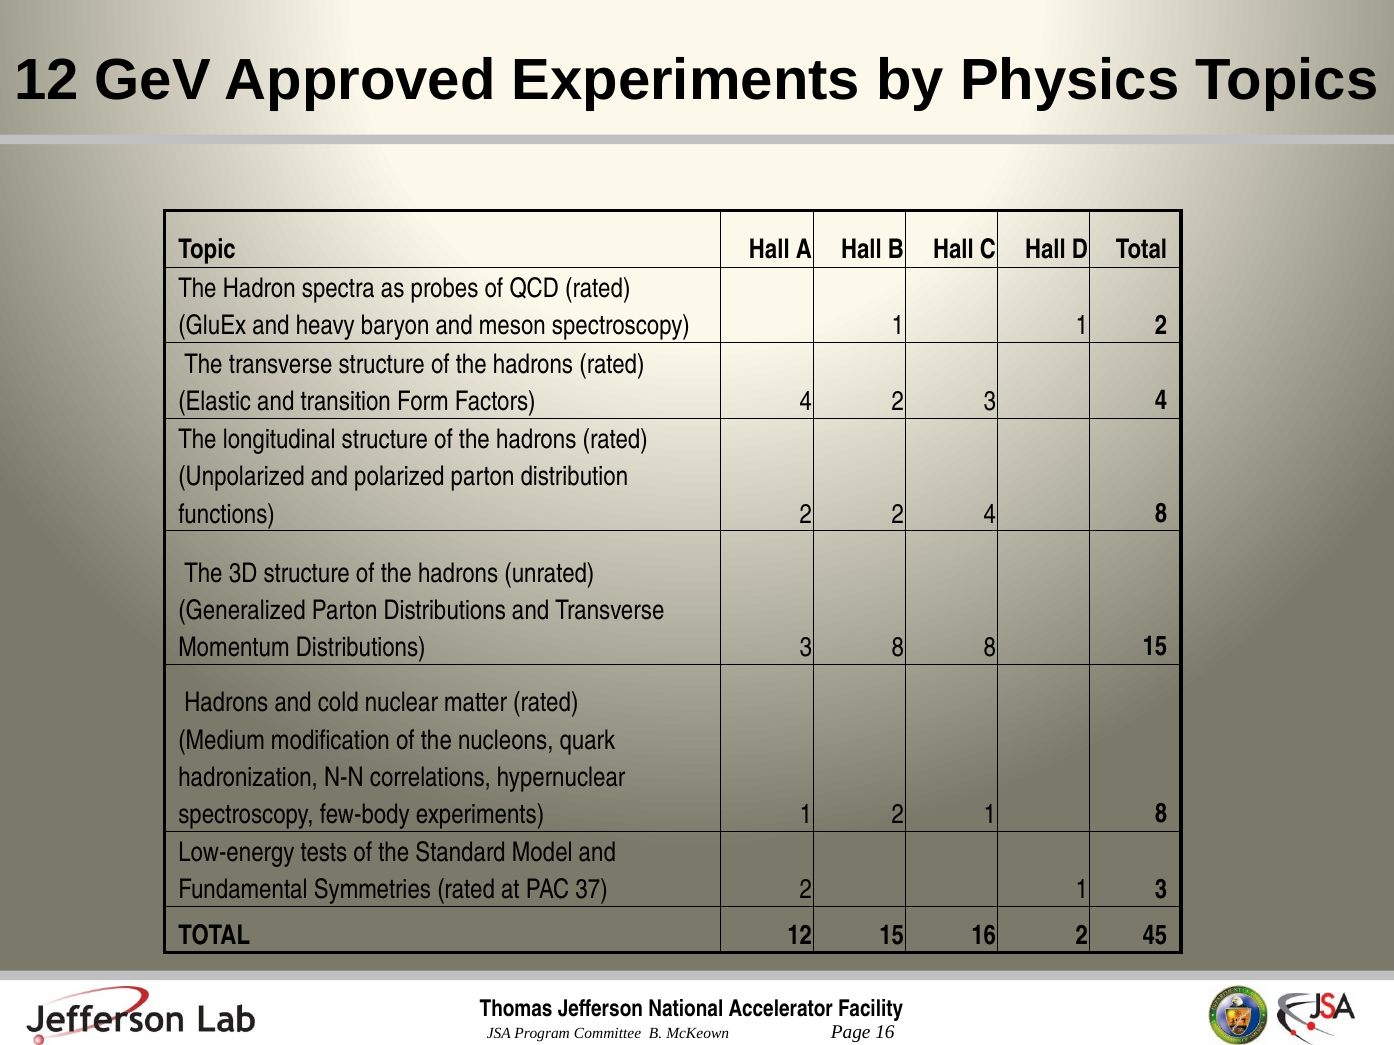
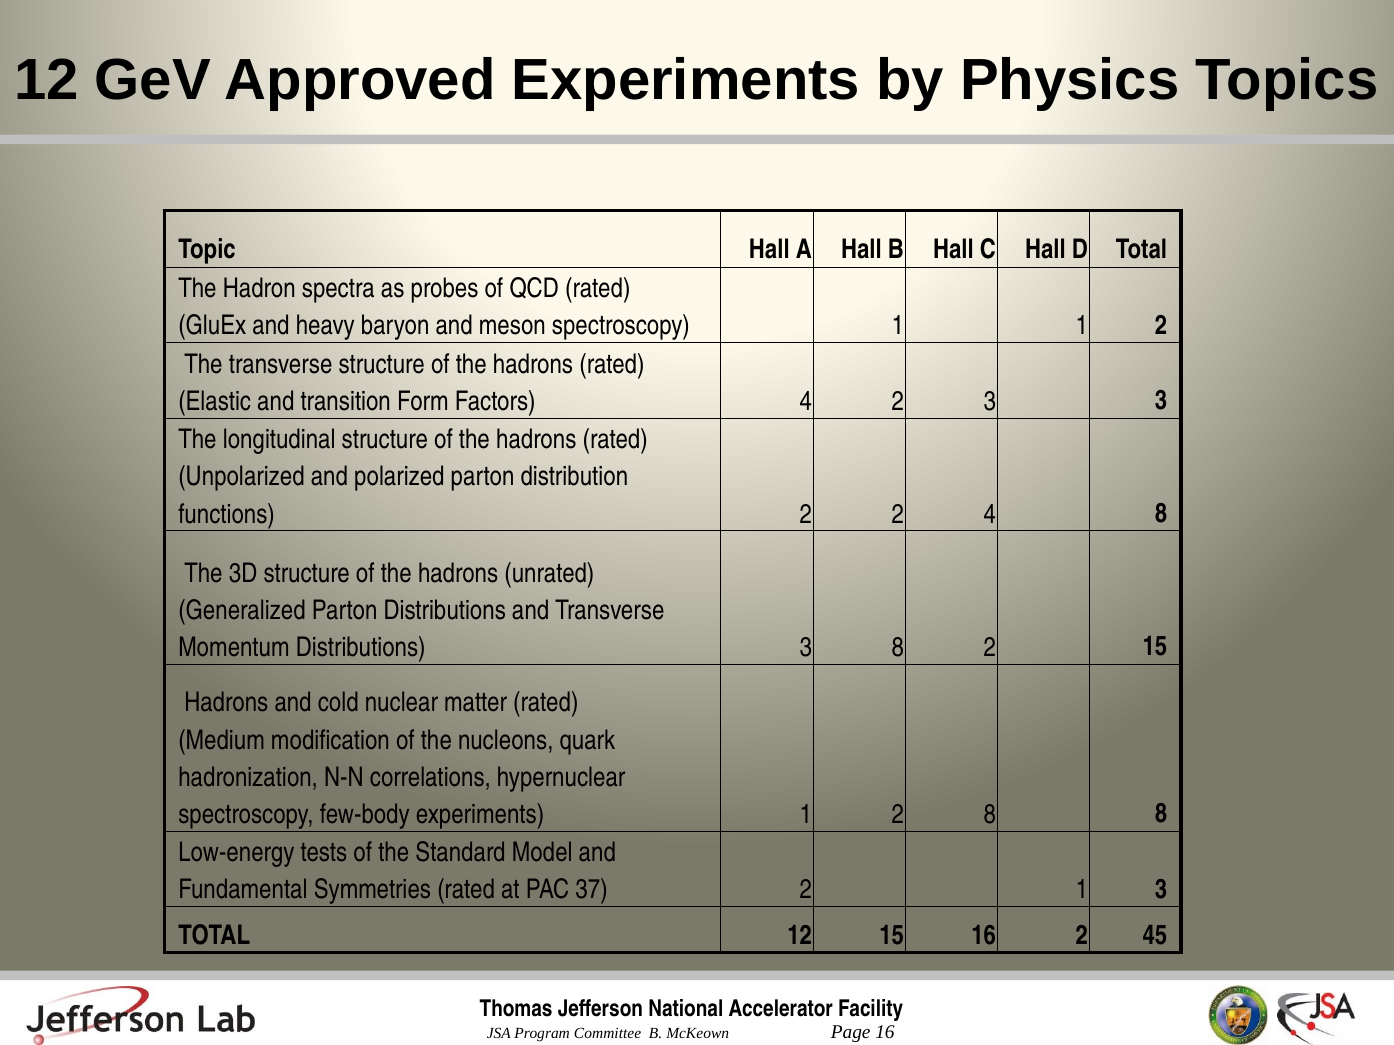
3 4: 4 -> 3 (1161, 401)
8 8: 8 -> 2 (990, 648)
1 2 1: 1 -> 8 (990, 815)
